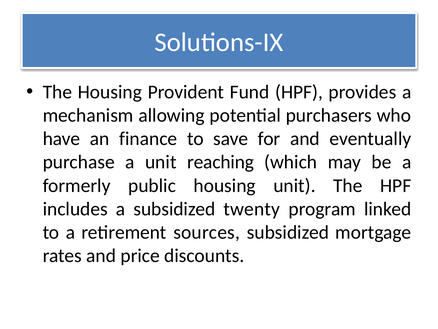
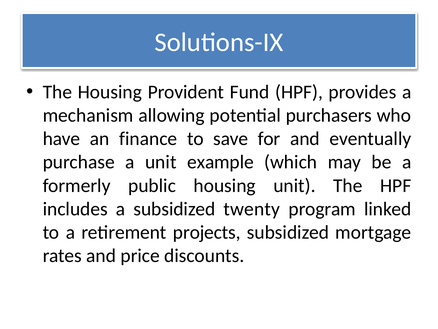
reaching: reaching -> example (220, 162)
sources: sources -> projects (207, 232)
